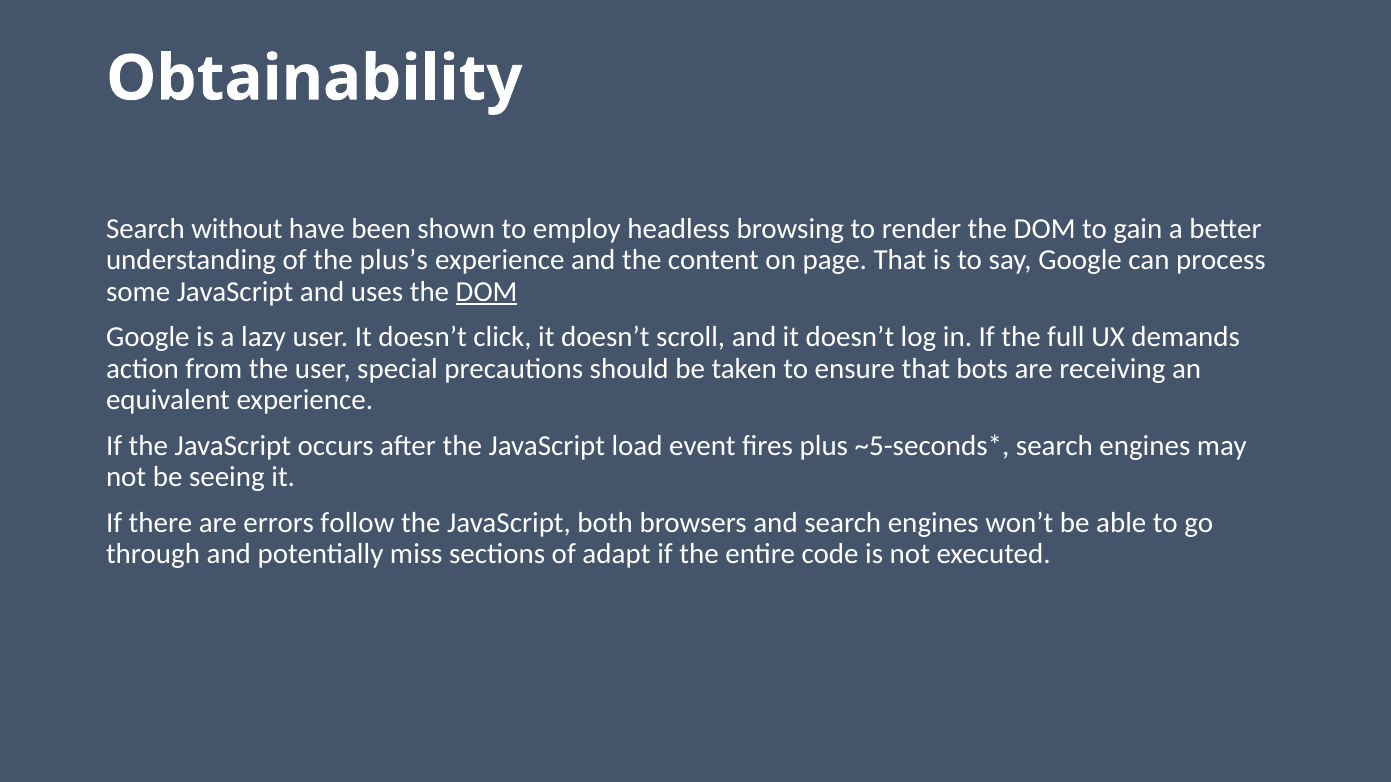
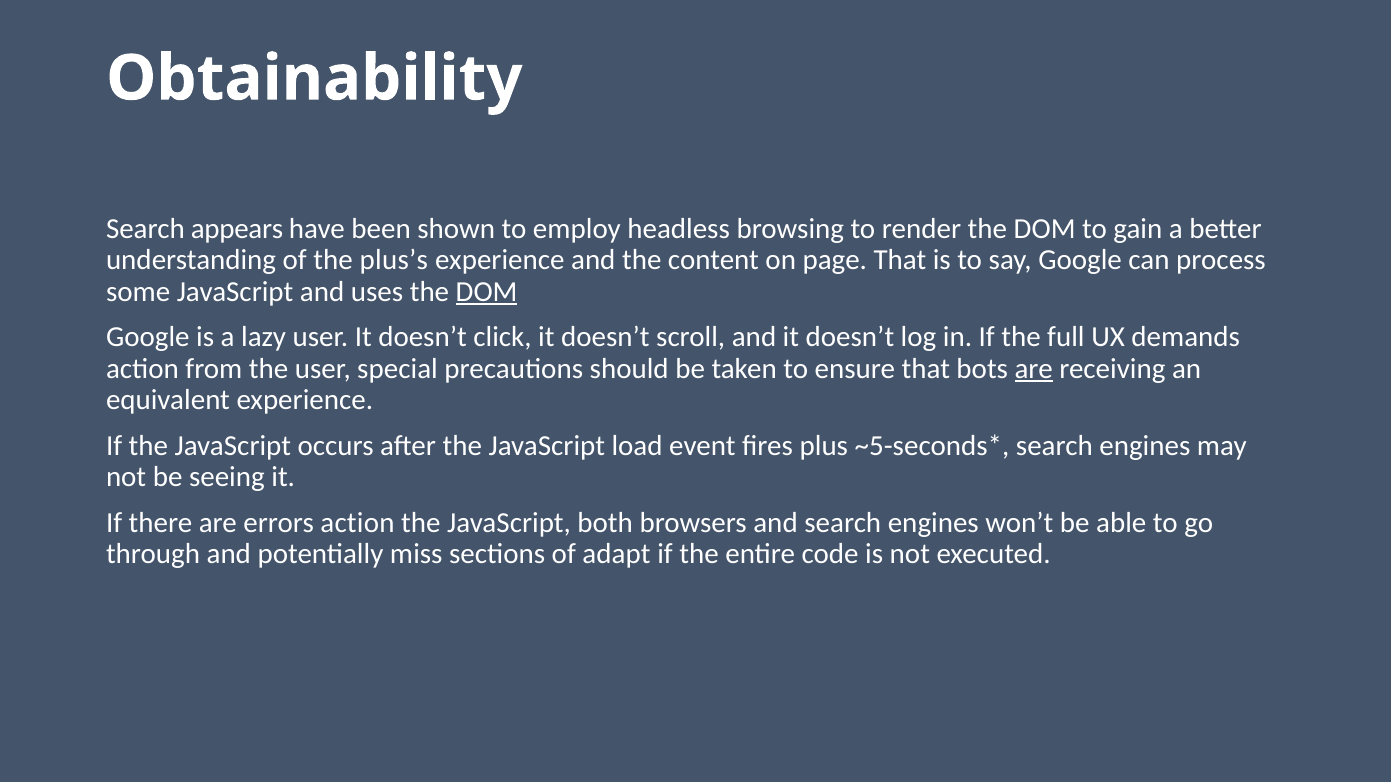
without: without -> appears (237, 229)
are underline: none -> present (1034, 369)
errors follow: follow -> action (357, 523)
